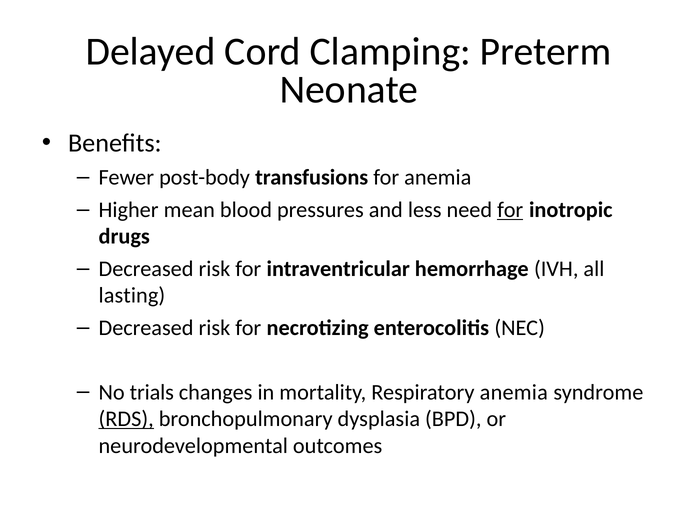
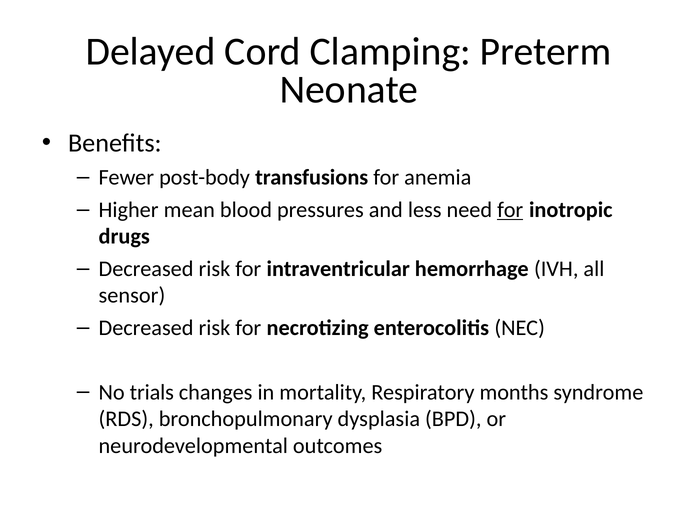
lasting: lasting -> sensor (132, 295)
Respiratory anemia: anemia -> months (514, 392)
RDS underline: present -> none (126, 419)
